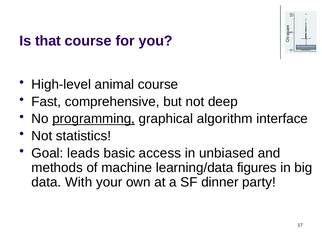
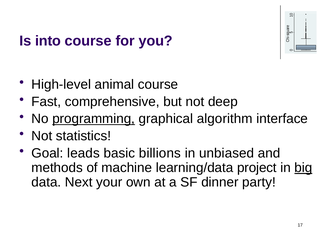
that: that -> into (48, 41)
access: access -> billions (160, 153)
figures: figures -> project (257, 167)
big underline: none -> present (303, 167)
With: With -> Next (79, 182)
